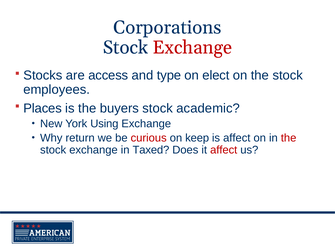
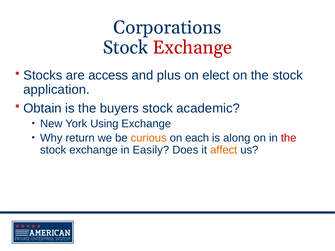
type: type -> plus (169, 76)
employees: employees -> application (57, 90)
Places: Places -> Obtain (43, 108)
curious colour: red -> orange (149, 138)
keep: keep -> each (197, 138)
is affect: affect -> along (237, 138)
Taxed: Taxed -> Easily (151, 150)
affect colour: red -> orange (224, 150)
